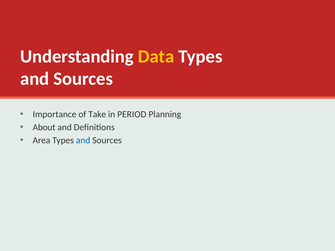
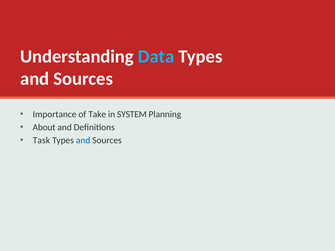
Data colour: yellow -> light blue (156, 57)
PERIOD: PERIOD -> SYSTEM (132, 114)
Area: Area -> Task (41, 140)
